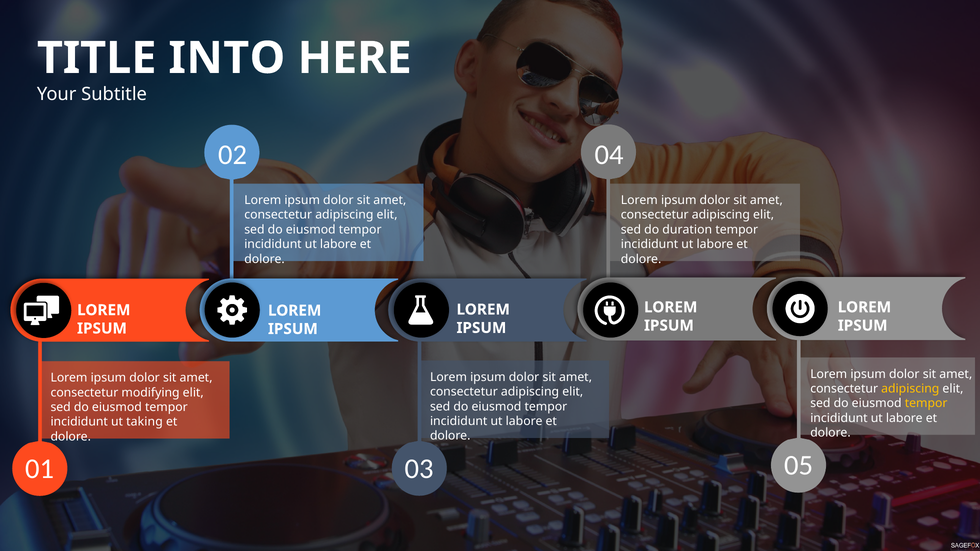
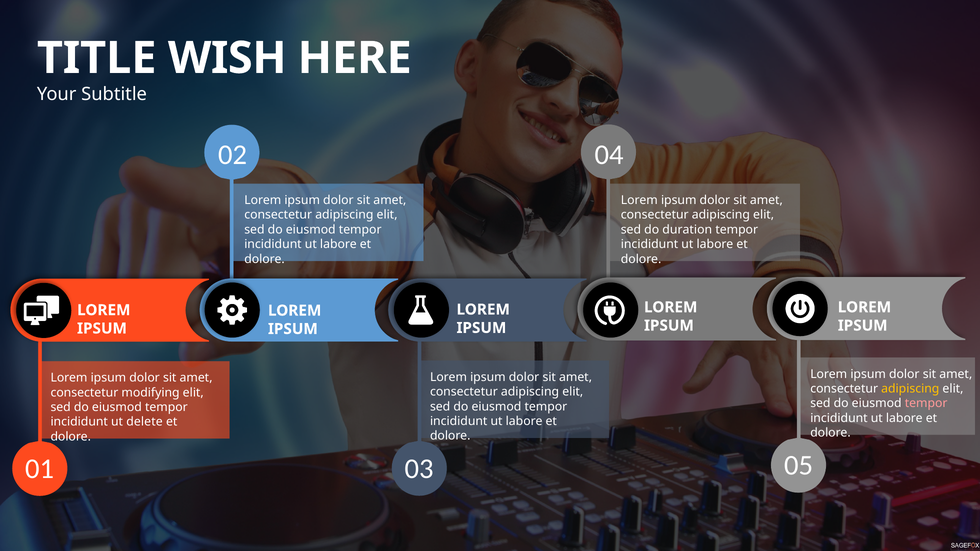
INTO: INTO -> WISH (227, 58)
tempor colour: yellow -> pink (926, 404)
taking: taking -> delete (144, 422)
